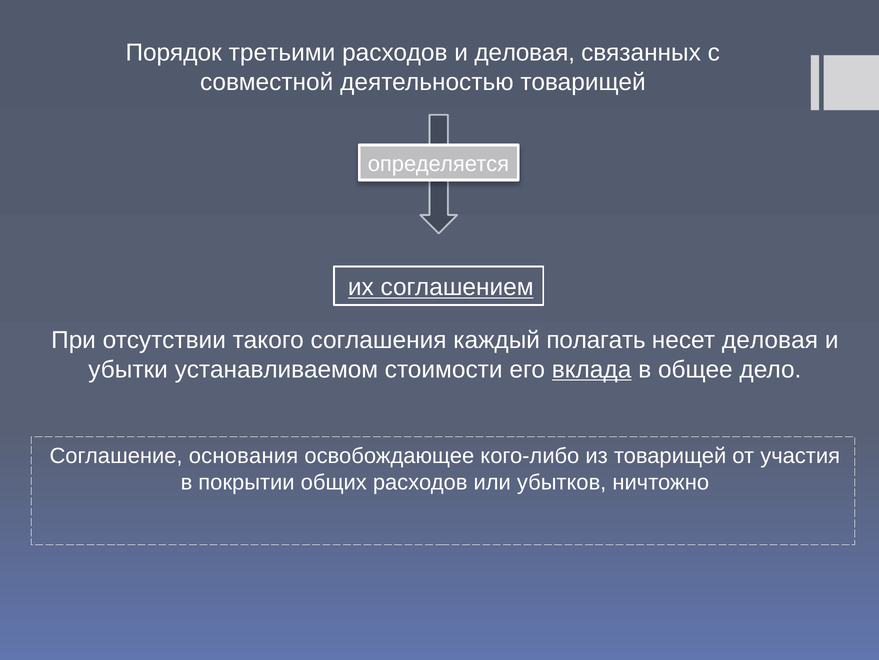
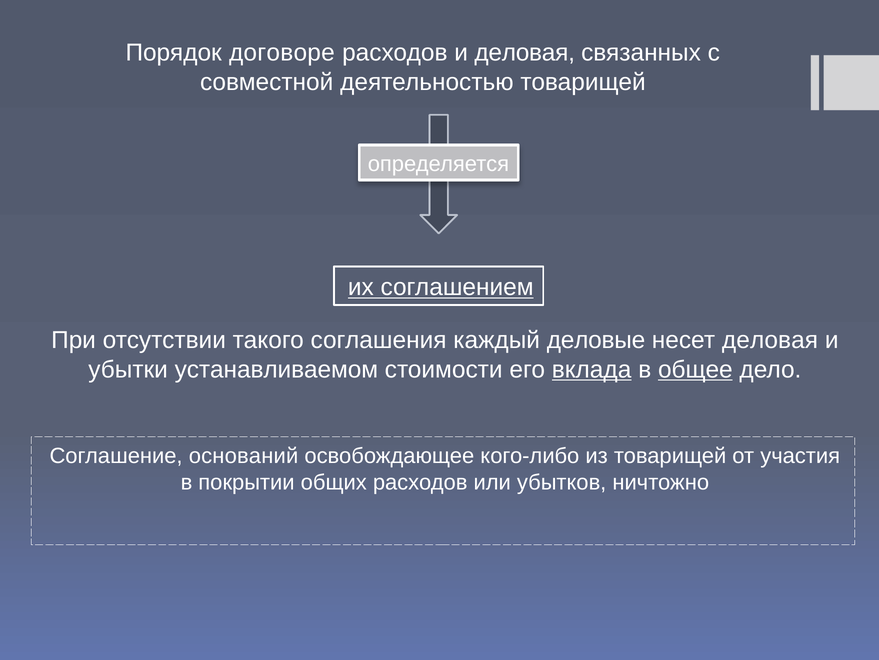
третьими: третьими -> договоре (282, 53)
полагать: полагать -> деловые (596, 340)
общее underline: none -> present (695, 369)
основания: основания -> оснований (244, 456)
